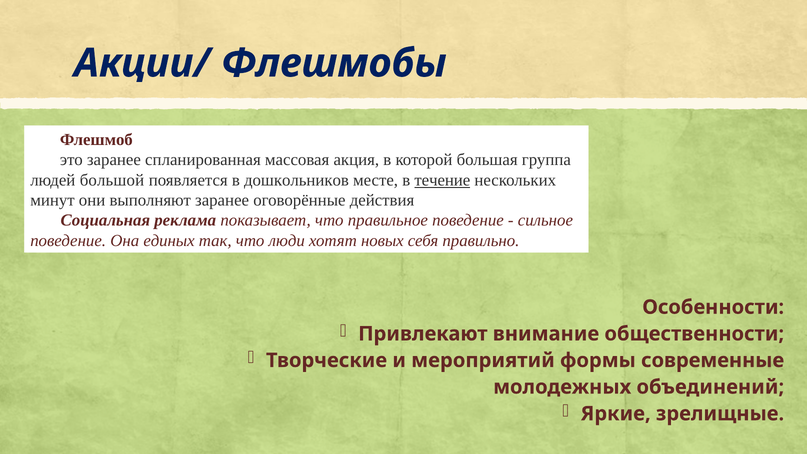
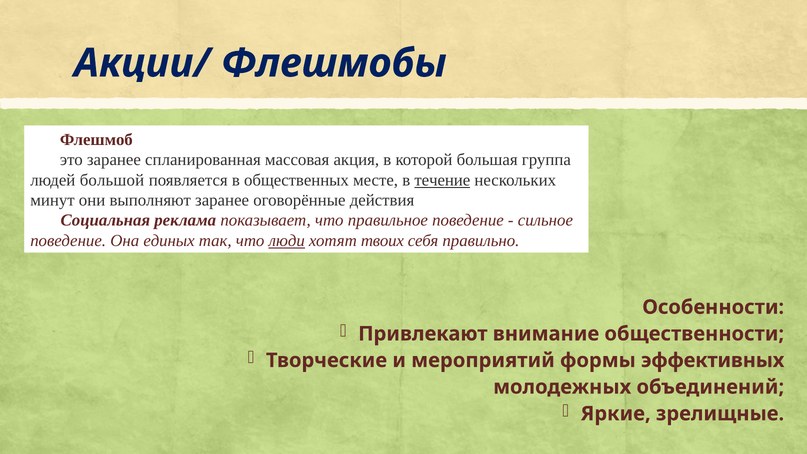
дошкольников: дошкольников -> общественных (296, 180)
люди underline: none -> present (287, 241)
новых: новых -> твоих (382, 241)
современные: современные -> эффективных (713, 360)
